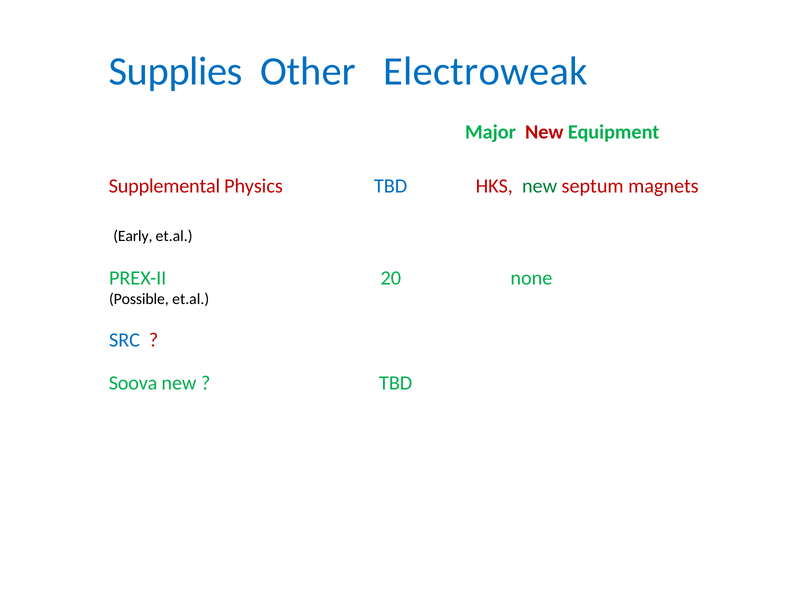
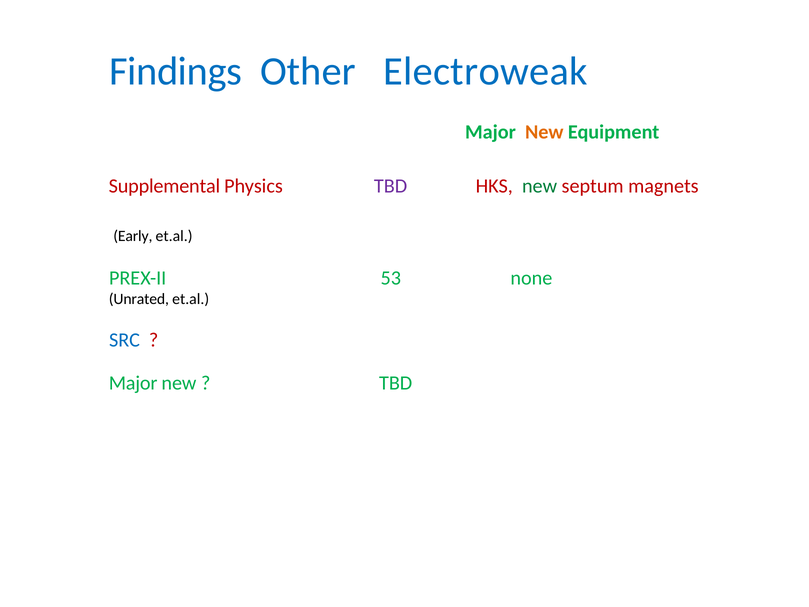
Supplies: Supplies -> Findings (176, 72)
New colour: red -> orange (544, 132)
TBD colour: blue -> purple (391, 186)
20: 20 -> 53 (391, 278)
Possible: Possible -> Unrated (139, 299)
Soova: Soova -> Major (133, 383)
